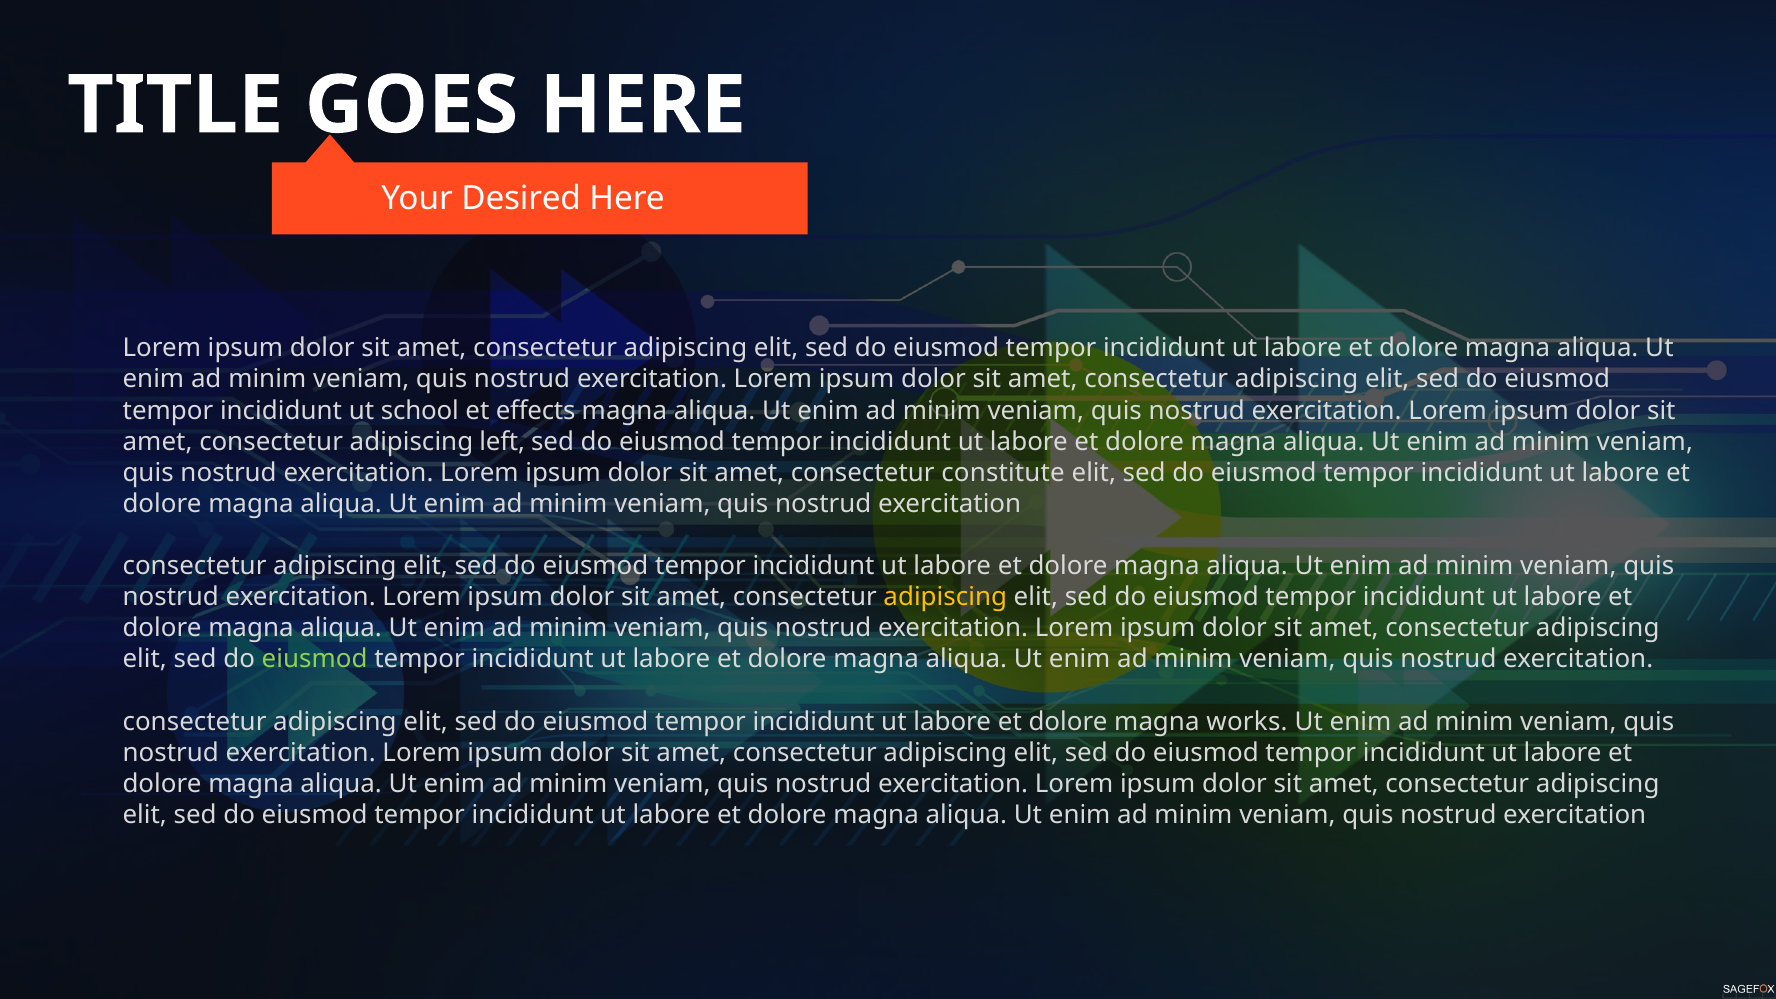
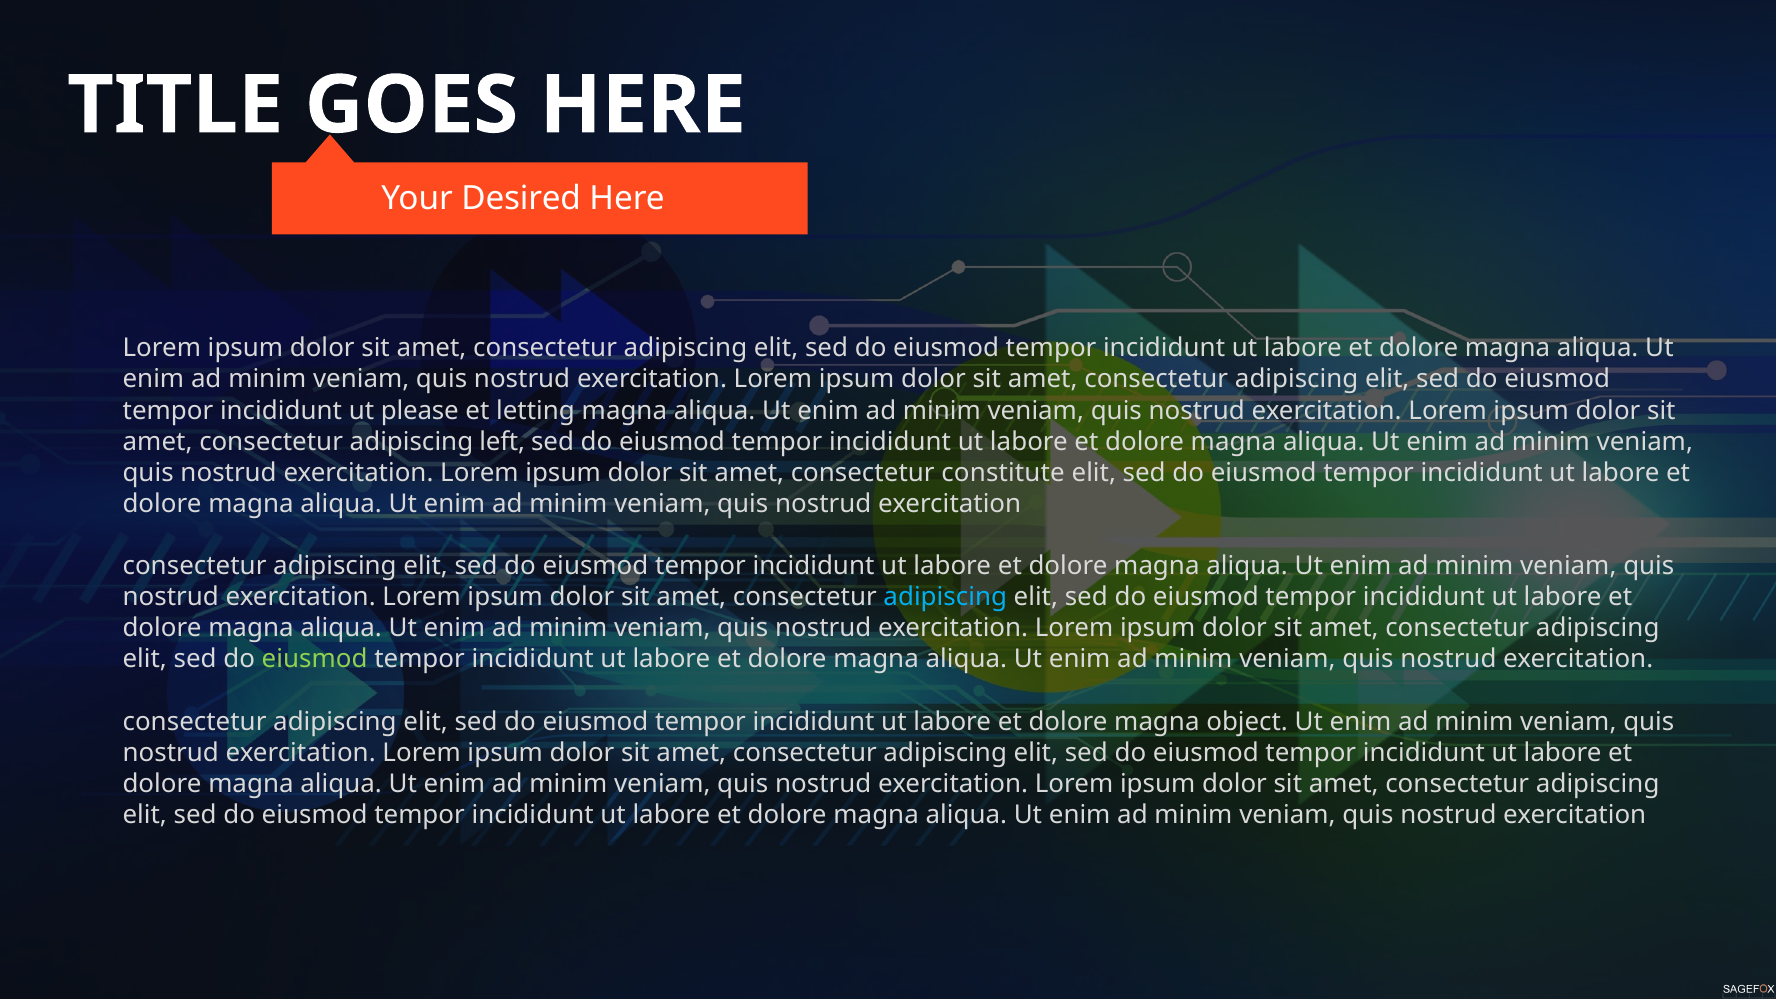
school: school -> please (420, 411)
effects: effects -> letting (535, 411)
adipiscing colour: yellow -> light blue (945, 597)
works: works -> object (1247, 721)
